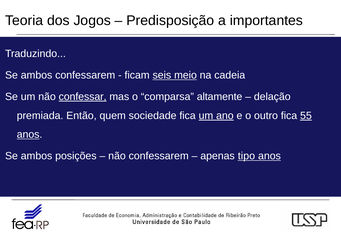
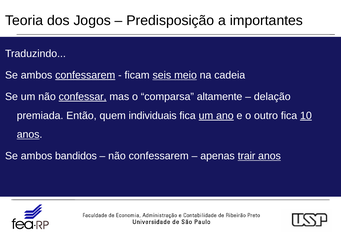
confessarem underline: none -> present (85, 75)
sociedade: sociedade -> individuais (153, 116)
55: 55 -> 10 (306, 116)
posições: posições -> bandidos (76, 156)
tipo: tipo -> trair (247, 156)
